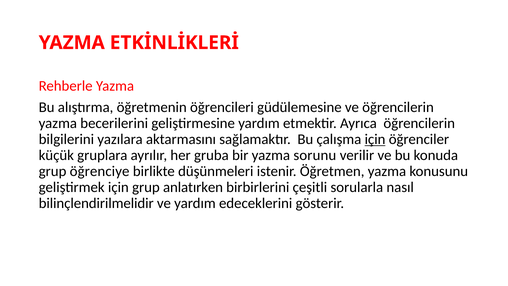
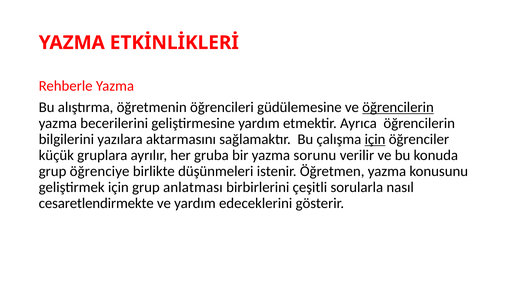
öğrencilerin underline: none -> present (398, 107)
anlatırken: anlatırken -> anlatması (193, 187)
bilinçlendirilmelidir: bilinçlendirilmelidir -> cesaretlendirmekte (96, 203)
